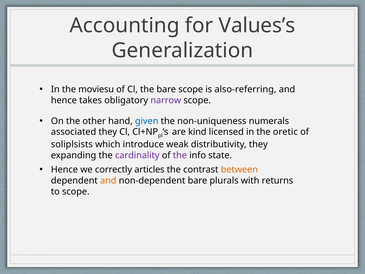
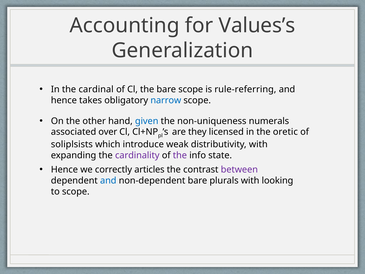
moviesu: moviesu -> cardinal (96, 89)
also-referring: also-referring -> rule-referring (245, 89)
narrow colour: purple -> blue (166, 100)
associated they: they -> over (108, 132)
kind: kind -> they (197, 132)
distributivity they: they -> with (258, 144)
between colour: orange -> purple (239, 169)
and colour: orange -> blue (108, 180)
returns: returns -> looking (277, 180)
